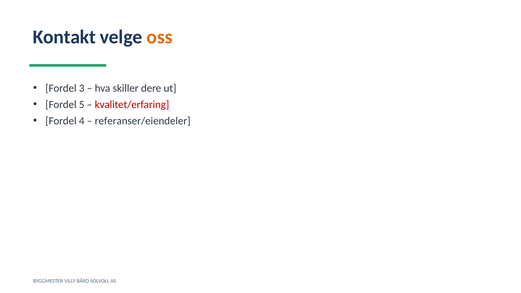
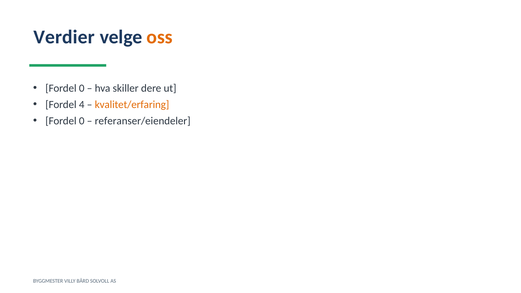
Kontakt: Kontakt -> Verdier (64, 37)
3: 3 -> 0 (82, 88)
5: 5 -> 4 (82, 105)
kvalitet/erfaring colour: red -> orange (132, 105)
4: 4 -> 0 (82, 121)
